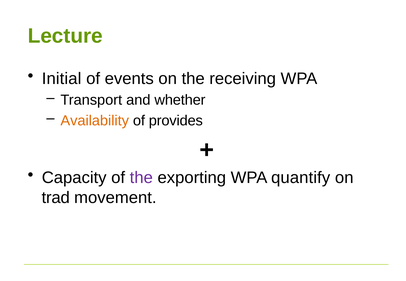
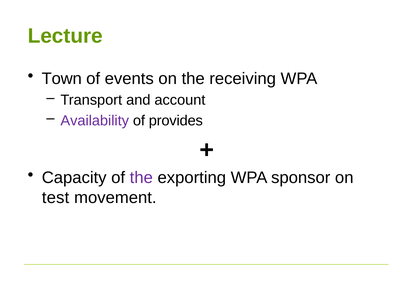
Initial: Initial -> Town (62, 79)
whether: whether -> account (180, 100)
Availability colour: orange -> purple (95, 121)
quantify: quantify -> sponsor (301, 178)
trad: trad -> test (56, 198)
